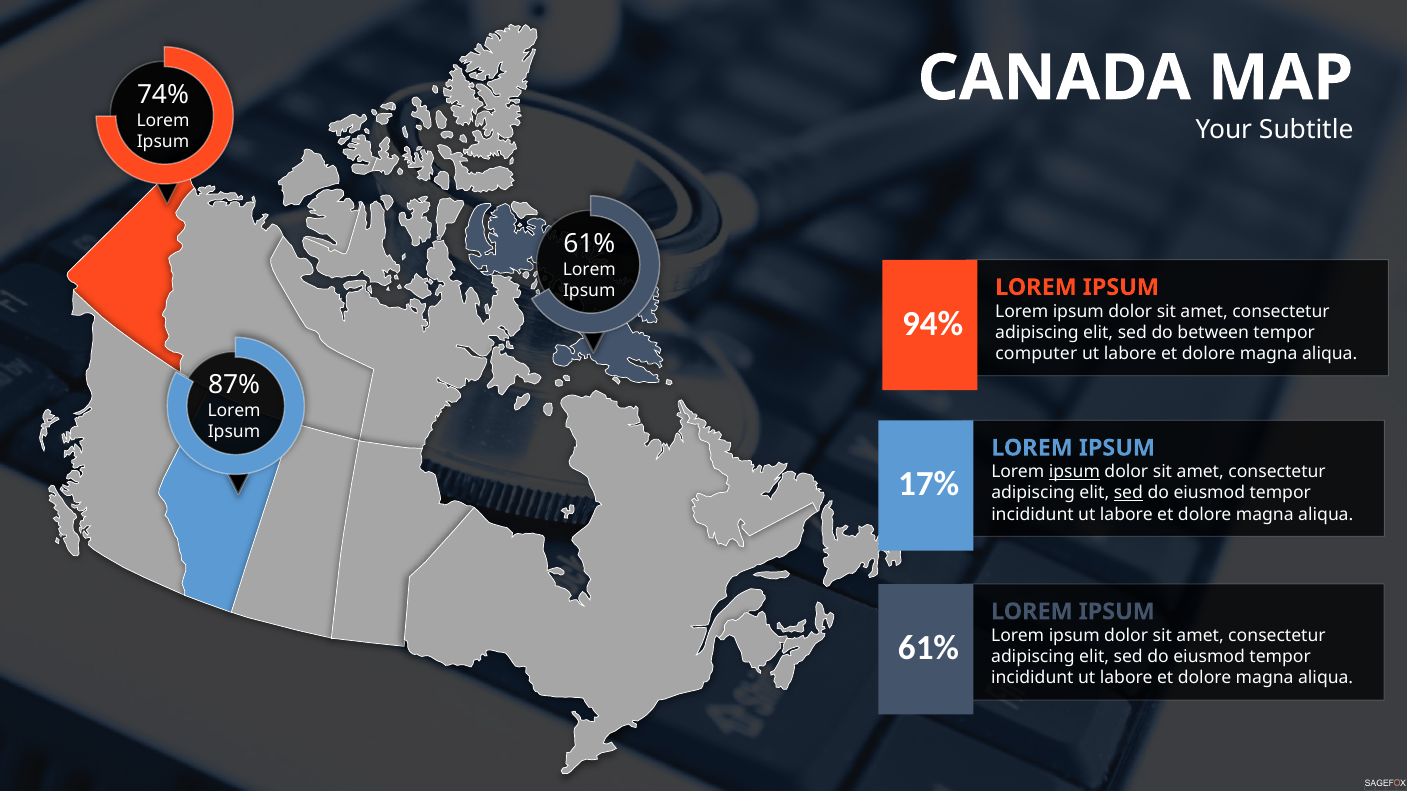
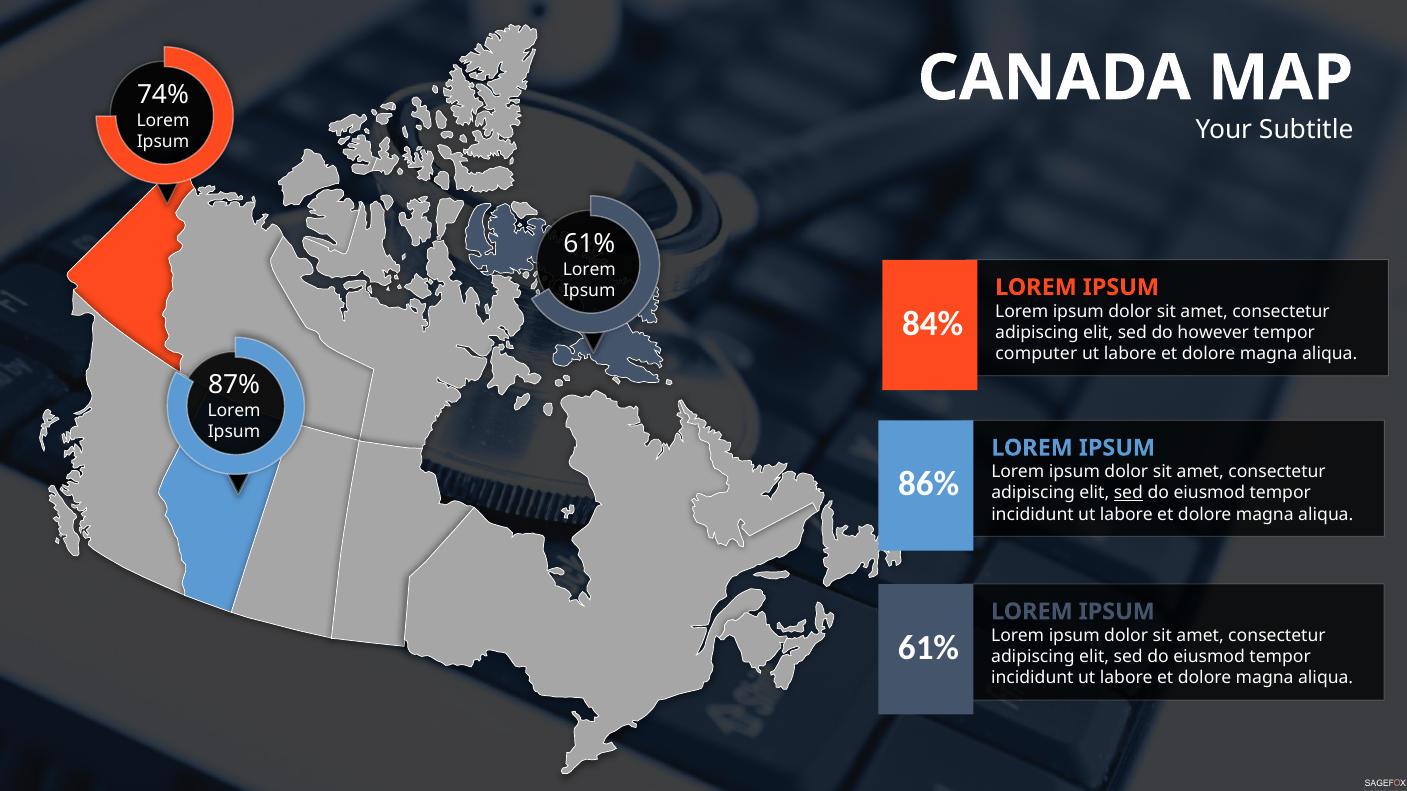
94%: 94% -> 84% (933, 324)
between: between -> however (1213, 333)
ipsum underline: present -> none (1074, 472)
17%: 17% -> 86% (929, 485)
